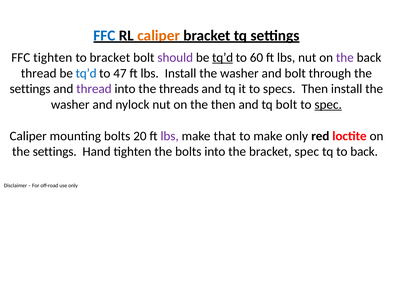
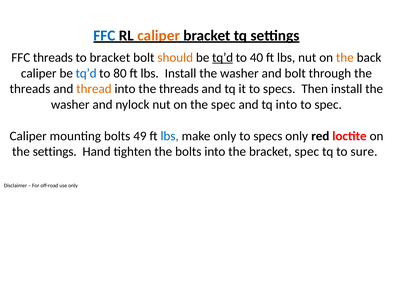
FFC tighten: tighten -> threads (53, 58)
should colour: purple -> orange (175, 58)
60: 60 -> 40 (256, 58)
the colour: purple -> orange (345, 58)
thread: thread -> caliper (39, 73)
47: 47 -> 80 (120, 73)
settings: settings -> threads (30, 89)
thread colour: purple -> orange (94, 89)
the then: then -> spec (223, 105)
tq bolt: bolt -> into (286, 105)
spec underline: present -> none (328, 105)
20: 20 -> 49 (140, 136)
lbs colour: purple -> blue (170, 136)
make that: that -> only (225, 136)
make: make -> specs (268, 136)
to back: back -> sure (364, 152)
